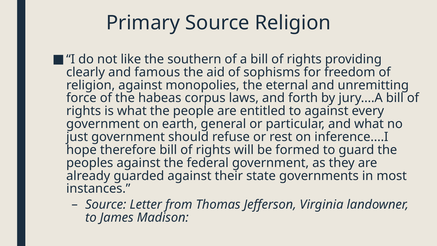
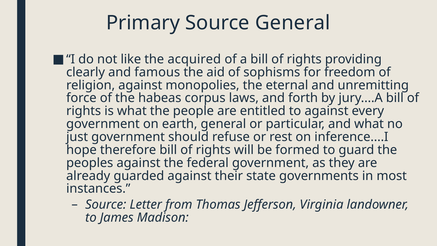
Source Religion: Religion -> General (293, 23)
southern: southern -> acquired (194, 59)
